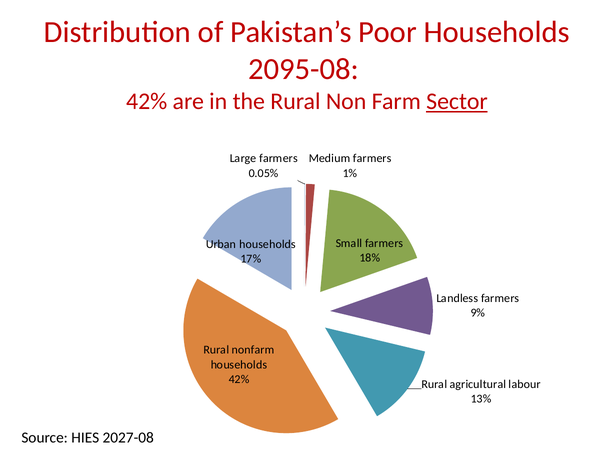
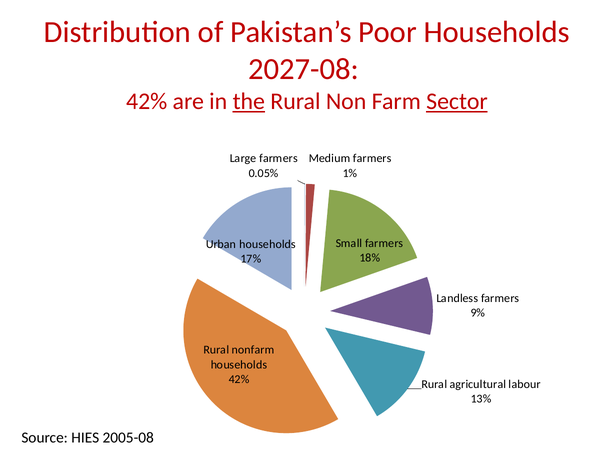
2095-08: 2095-08 -> 2027-08 (303, 69)
the underline: none -> present (249, 101)
2027-08: 2027-08 -> 2005-08 (128, 438)
